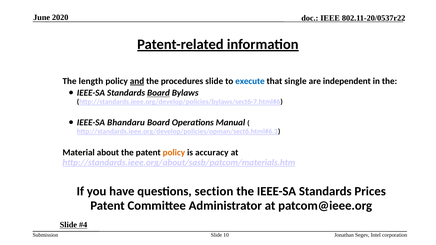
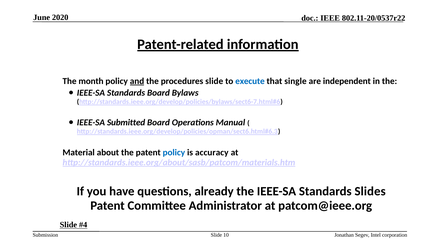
length: length -> month (91, 81)
Board underline: present -> none (158, 93)
Bhandaru: Bhandaru -> Submitted (126, 123)
policy colour: orange -> blue (174, 153)
section: section -> already (214, 192)
Prices: Prices -> Slides (370, 192)
